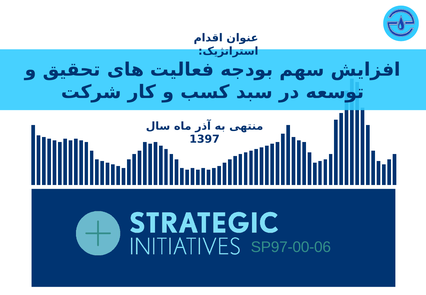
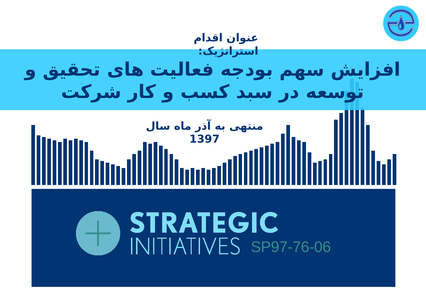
SP97-00-06: SP97-00-06 -> SP97-76-06 (291, 247)
